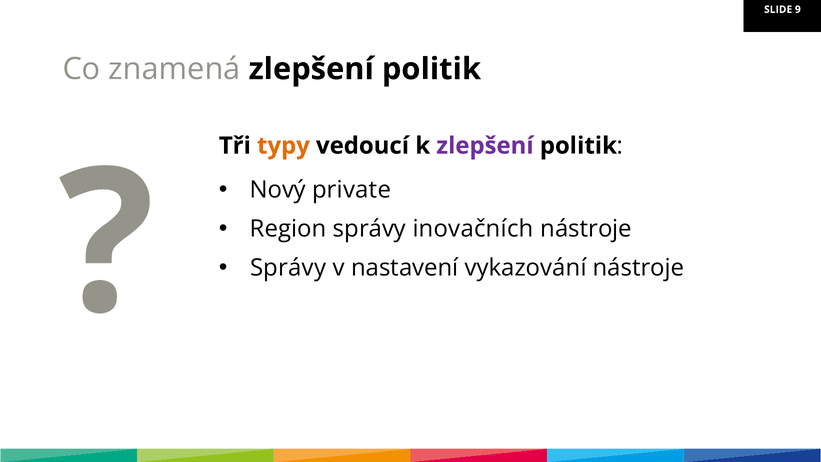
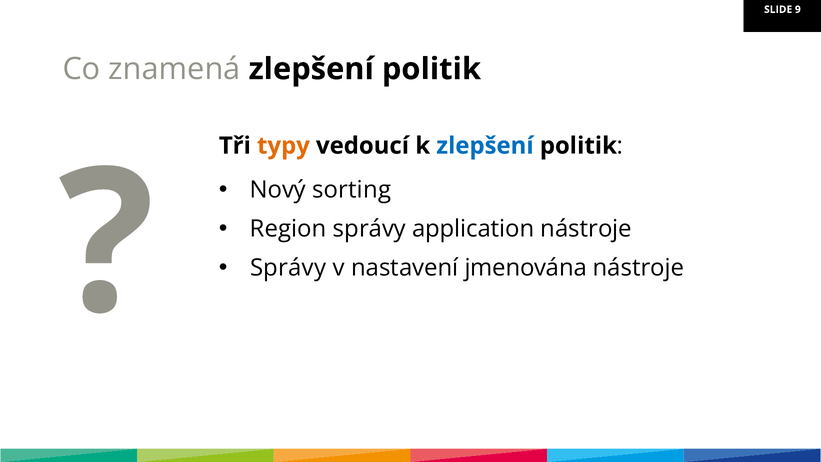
zlepšení colour: purple -> blue (485, 146)
private: private -> sorting (352, 190)
inovačních: inovačních -> application (473, 229)
vykazování: vykazování -> jmenována (526, 268)
